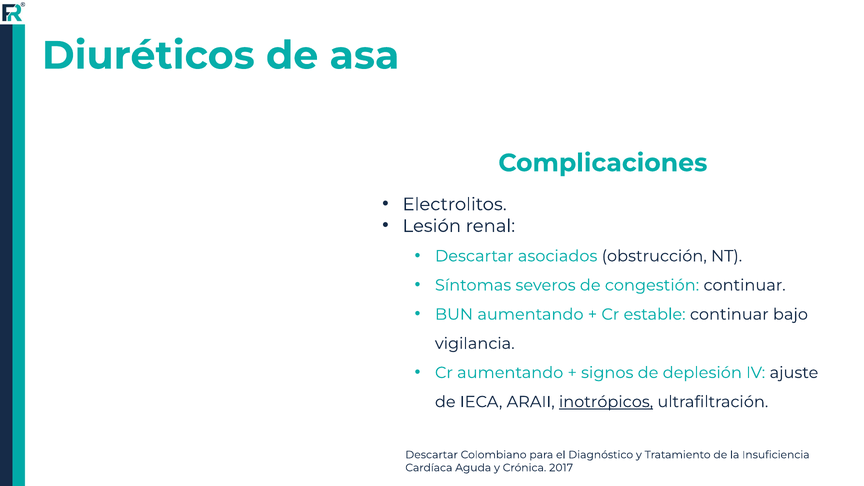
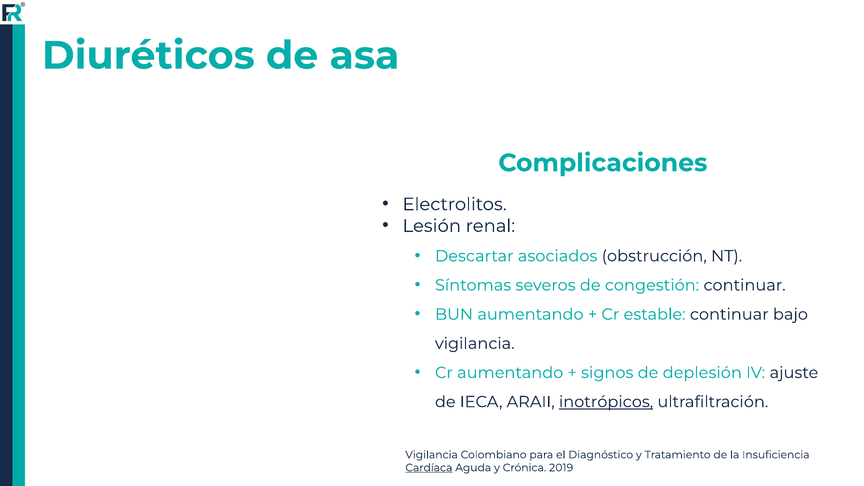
Descartar: Descartar -> Vigilancia (432, 455)
Cardíaca underline: none -> present (429, 468)
2017: 2017 -> 2019 (561, 468)
